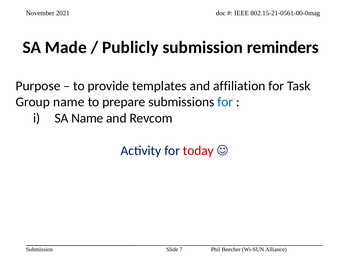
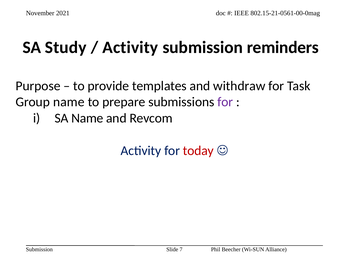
Made: Made -> Study (66, 47)
Publicly: Publicly -> Activity (130, 47)
affiliation: affiliation -> withdraw (239, 86)
for colour: blue -> purple (225, 102)
